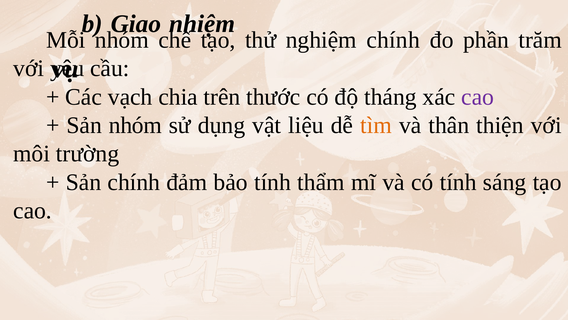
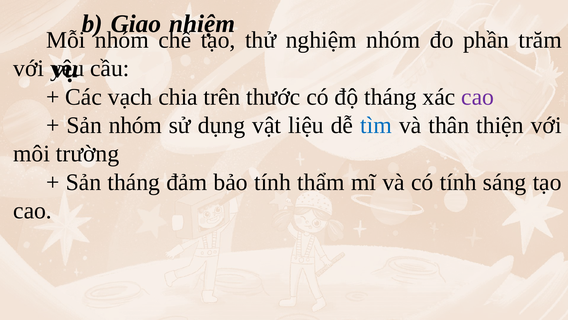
nghiệm chính: chính -> nhóm (393, 40)
tìm colour: orange -> blue (376, 125)
Sản chính: chính -> tháng (134, 182)
